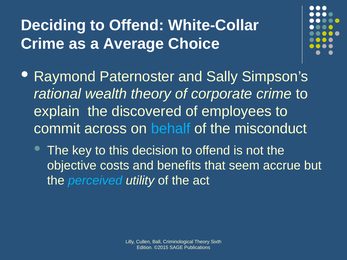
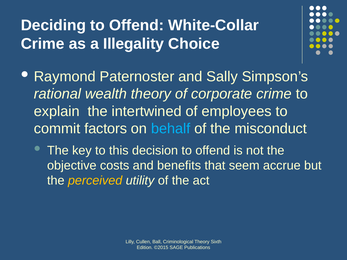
Average: Average -> Illegality (134, 44)
discovered: discovered -> intertwined (147, 111)
across: across -> factors (106, 129)
perceived colour: light blue -> yellow (95, 181)
